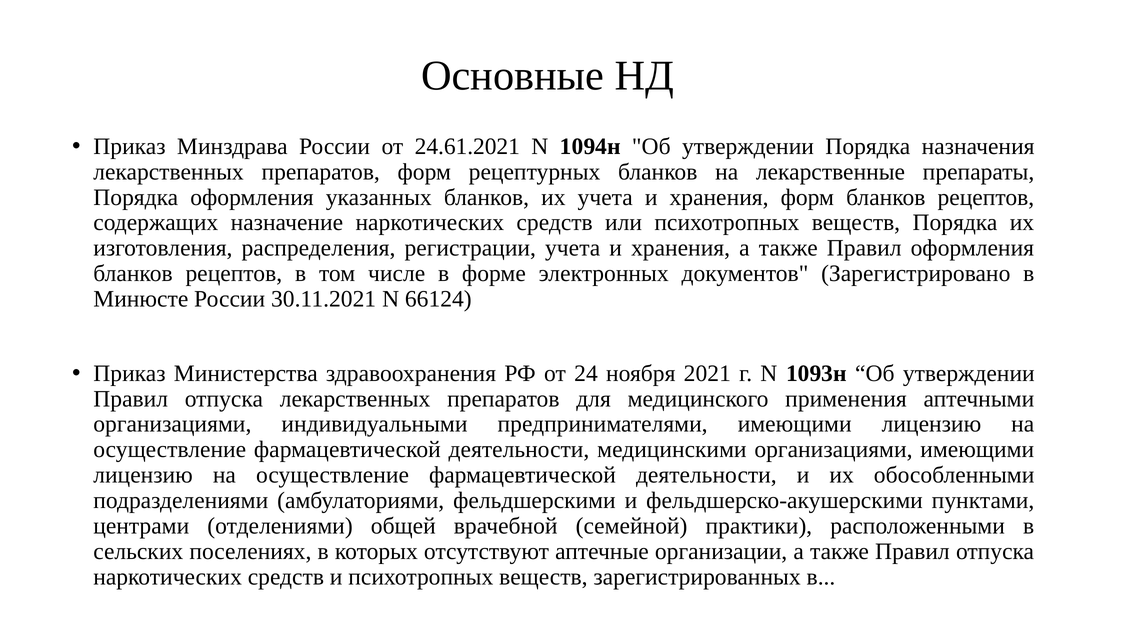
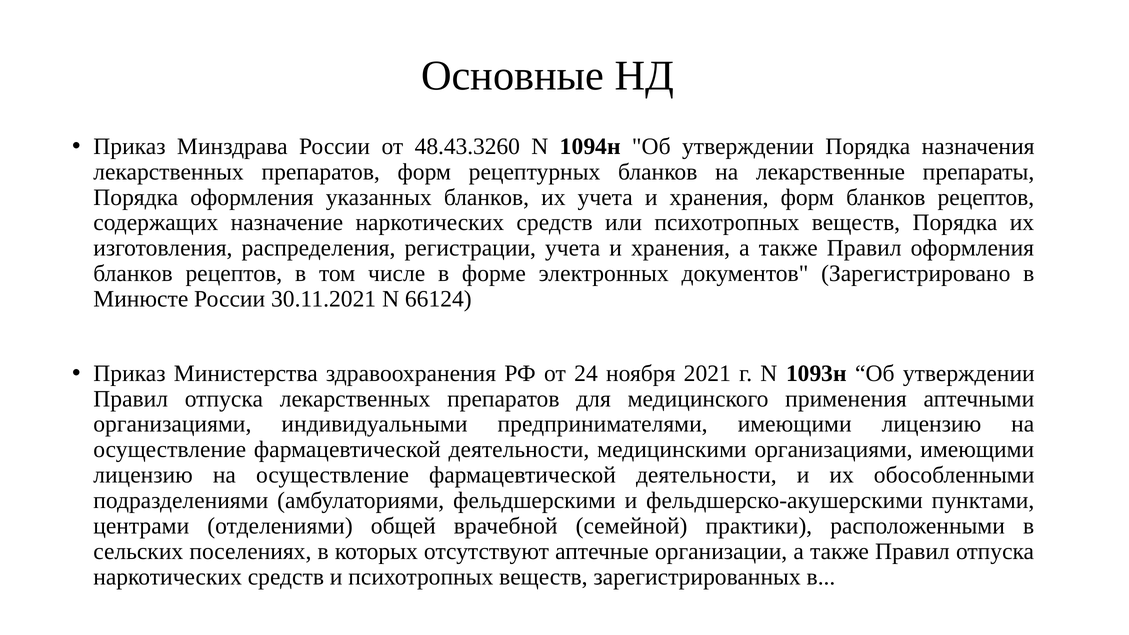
24.61.2021: 24.61.2021 -> 48.43.3260 (467, 146)
